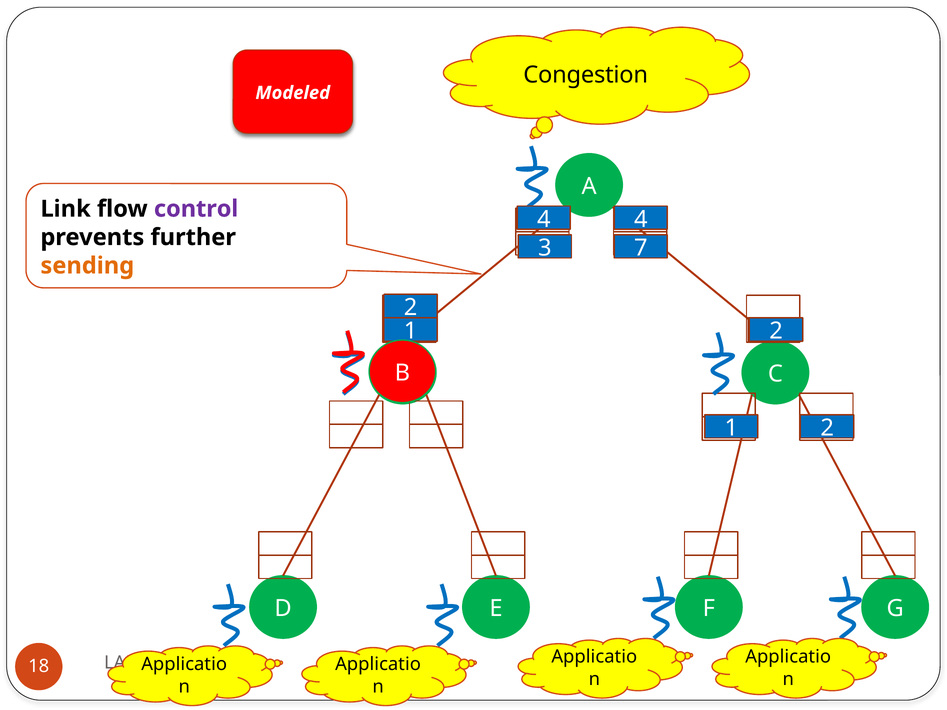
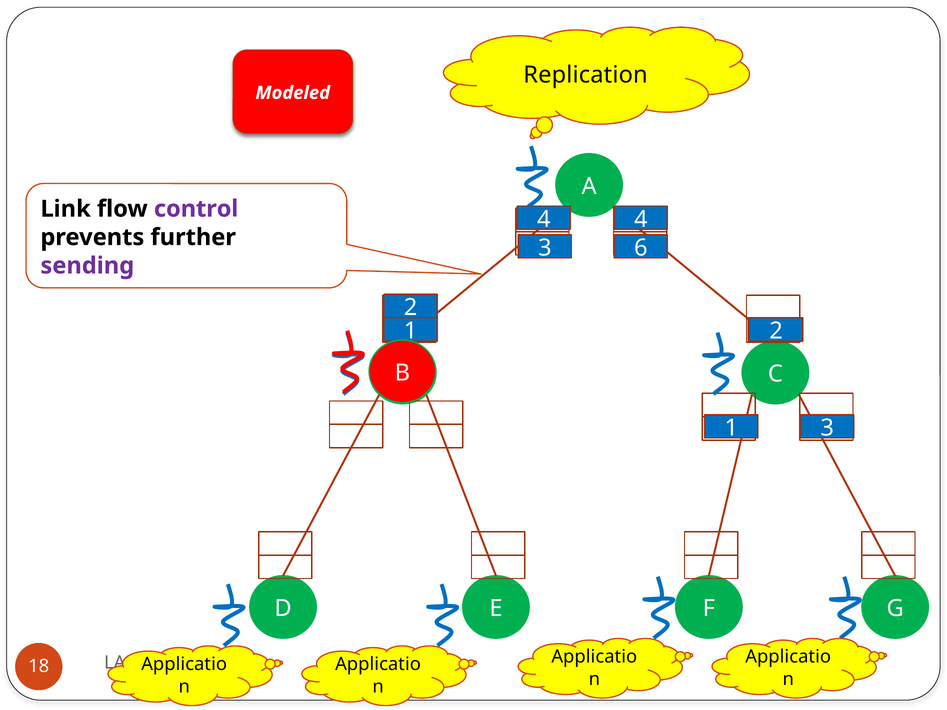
Congestion: Congestion -> Replication (586, 75)
7: 7 -> 6 (641, 248)
sending colour: orange -> purple (87, 266)
1 2: 2 -> 3 (827, 428)
